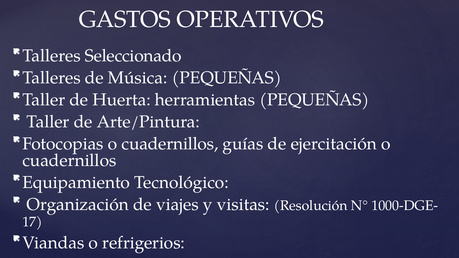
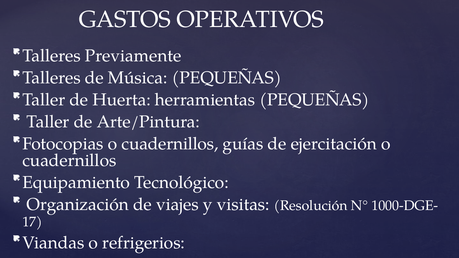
Seleccionado: Seleccionado -> Previamente (133, 56)
